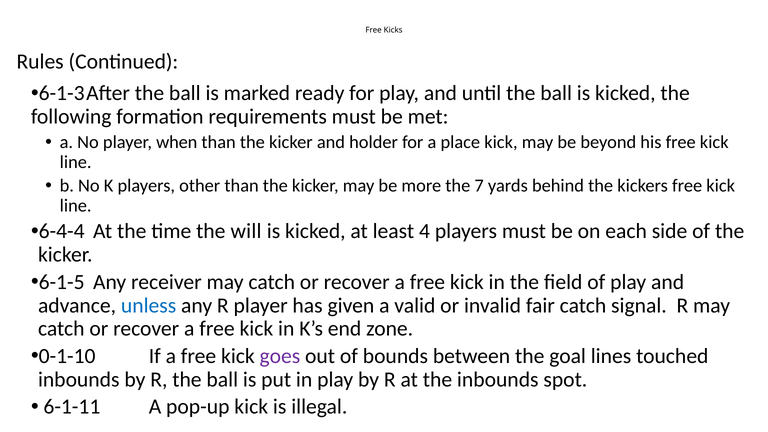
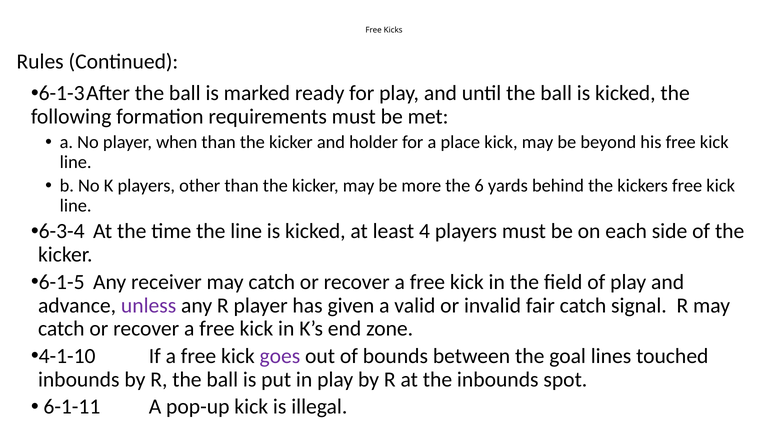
7: 7 -> 6 (479, 186)
6-4-4: 6-4-4 -> 6-3-4 (62, 231)
the will: will -> line (246, 231)
unless colour: blue -> purple (149, 305)
0-1-10: 0-1-10 -> 4-1-10 (67, 356)
